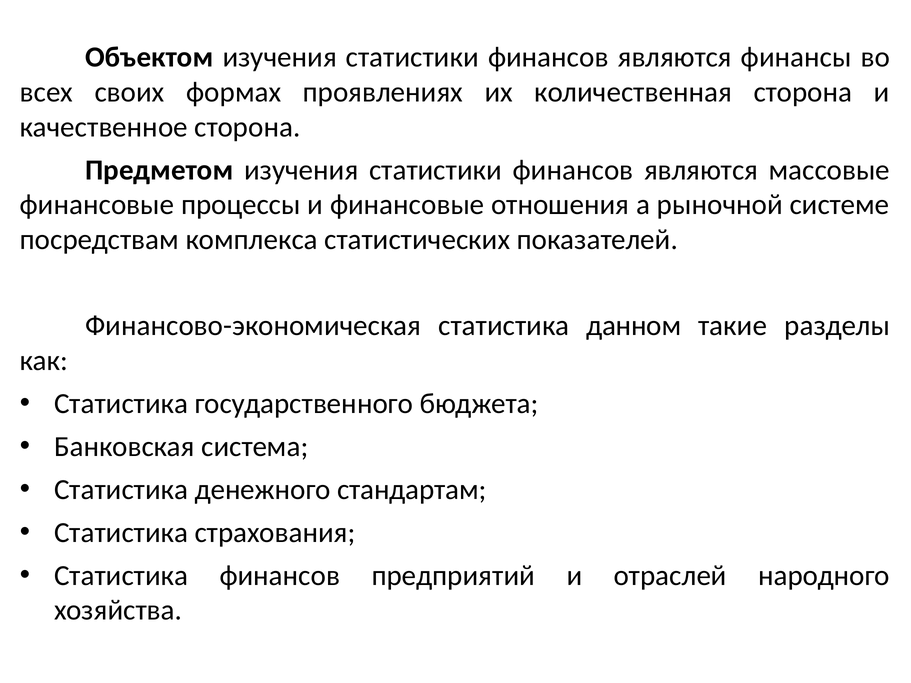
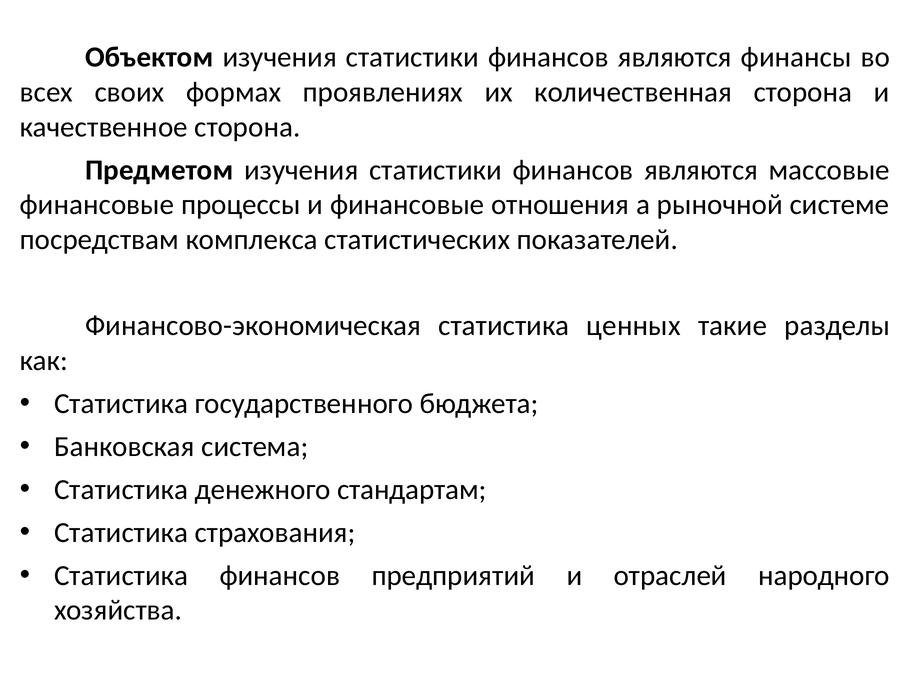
данном: данном -> ценных (634, 326)
